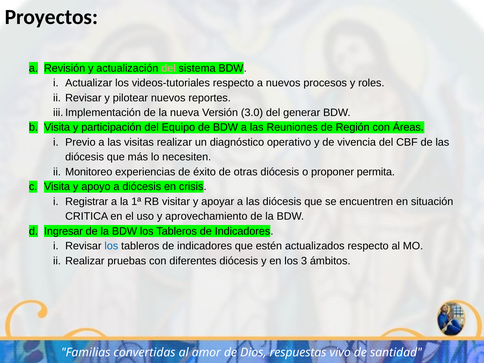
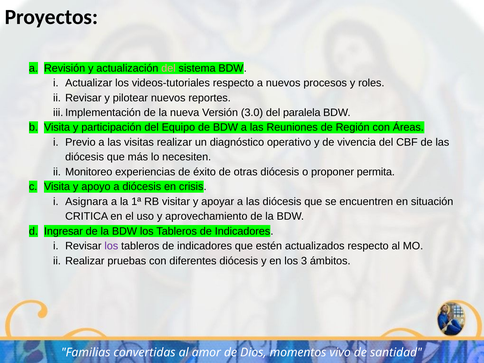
generar: generar -> paralela (302, 113)
Registrar: Registrar -> Asignara (87, 202)
los colour: blue -> purple (111, 246)
respuestas: respuestas -> momentos (298, 352)
